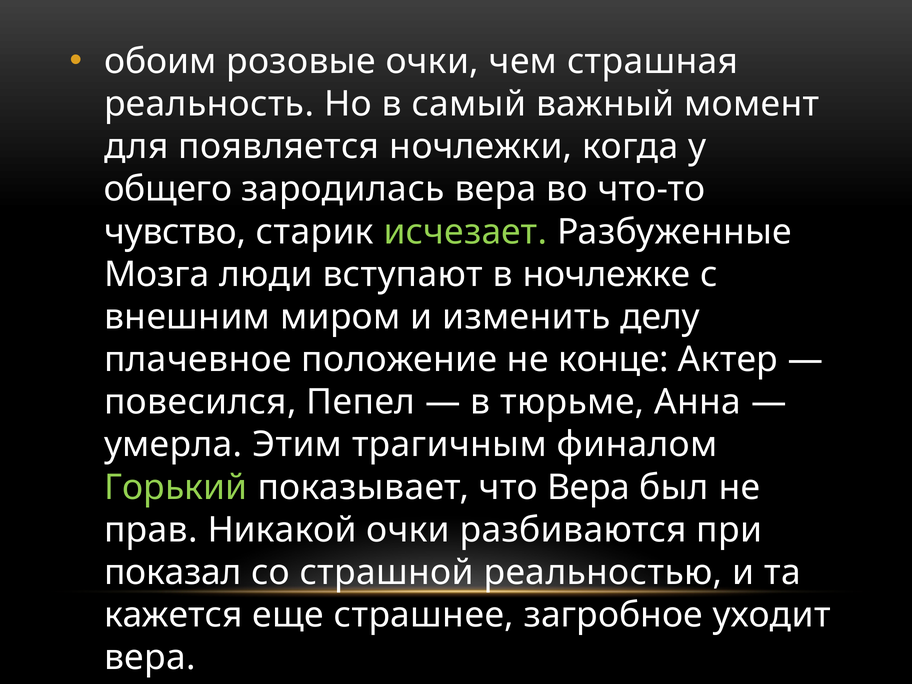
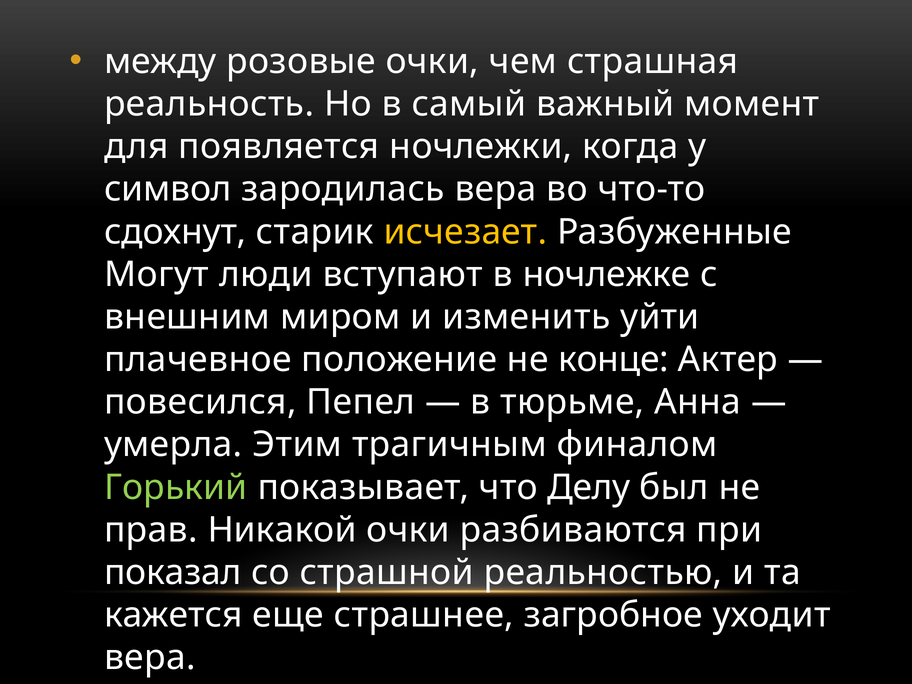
обоим: обоим -> между (160, 62)
общего: общего -> символ (168, 189)
чувство: чувство -> сдохнут (175, 232)
исчезает colour: light green -> yellow (465, 232)
Мозга: Мозга -> Могут (157, 274)
делу: делу -> уйти (660, 317)
что Вера: Вера -> Делу (589, 487)
